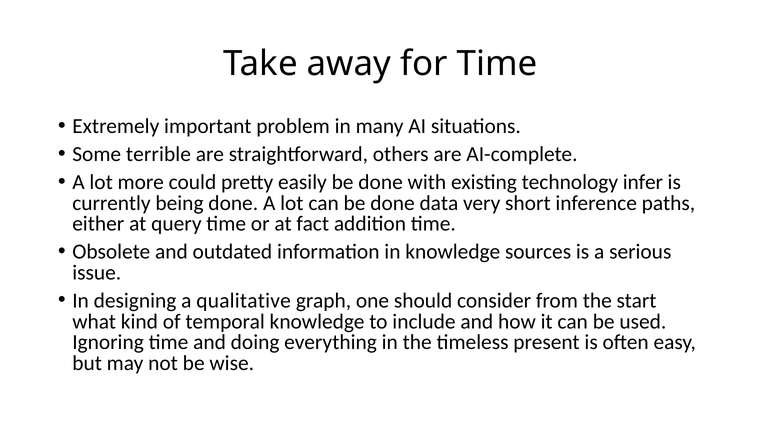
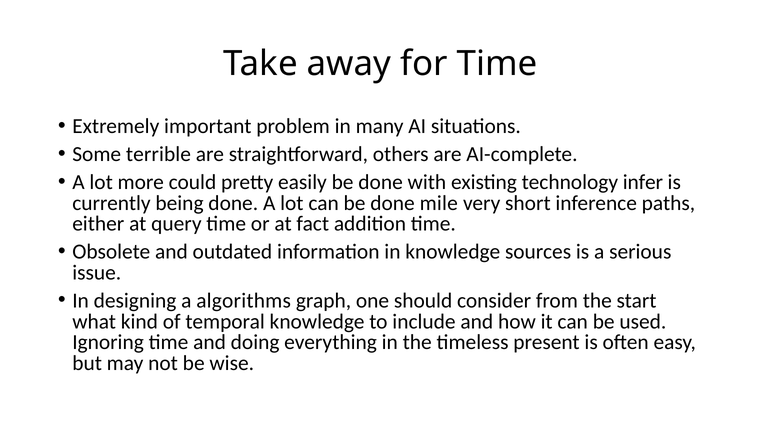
data: data -> mile (439, 203)
qualitative: qualitative -> algorithms (244, 301)
